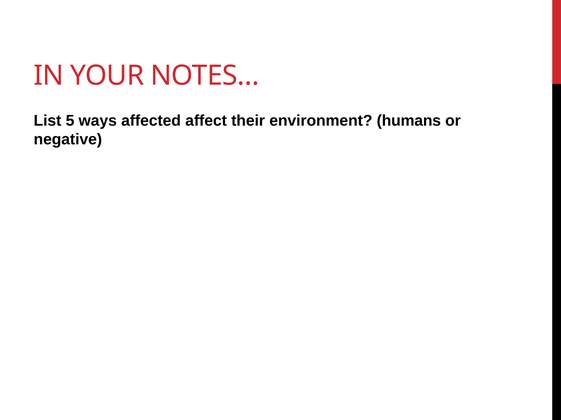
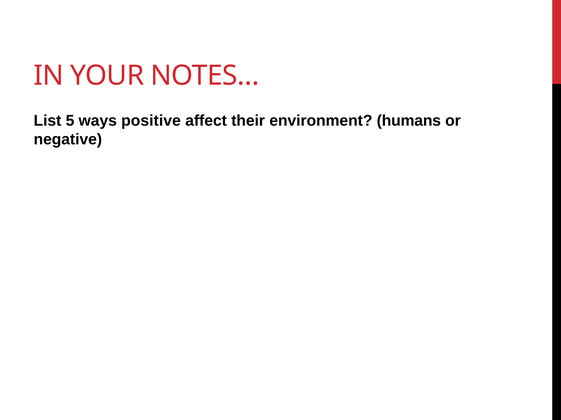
affected: affected -> positive (151, 121)
